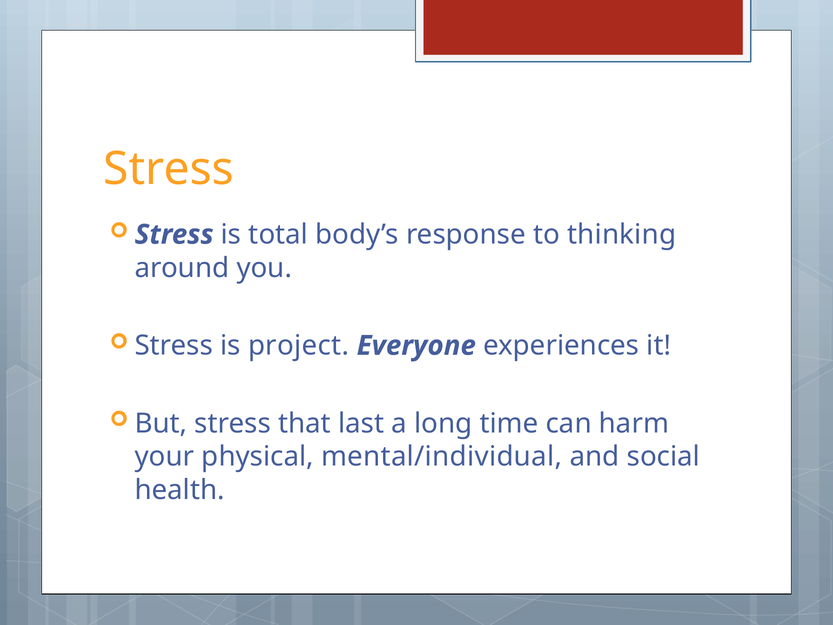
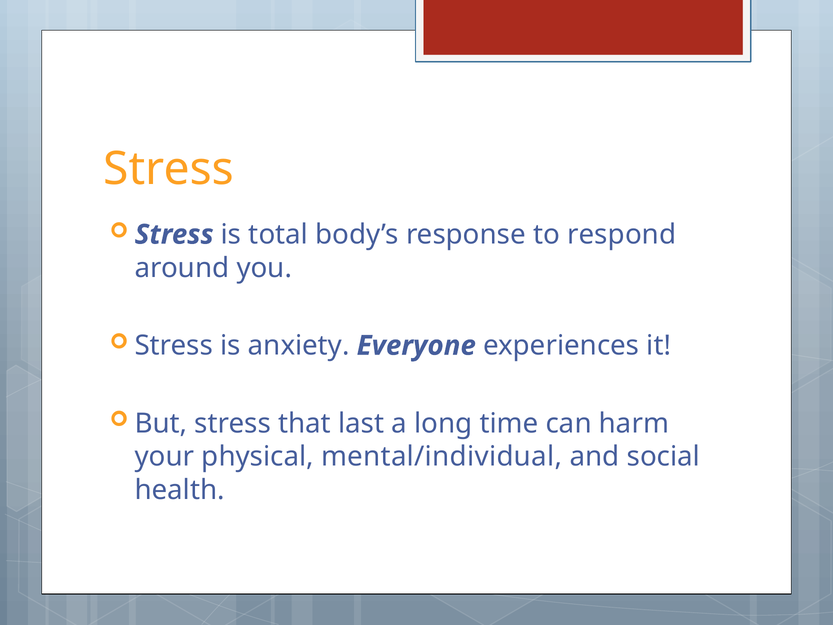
thinking: thinking -> respond (622, 234)
project: project -> anxiety (299, 346)
